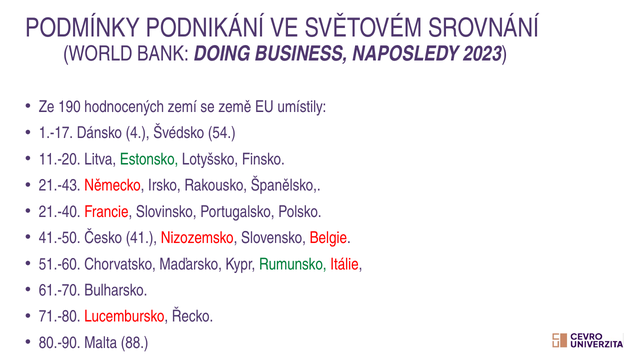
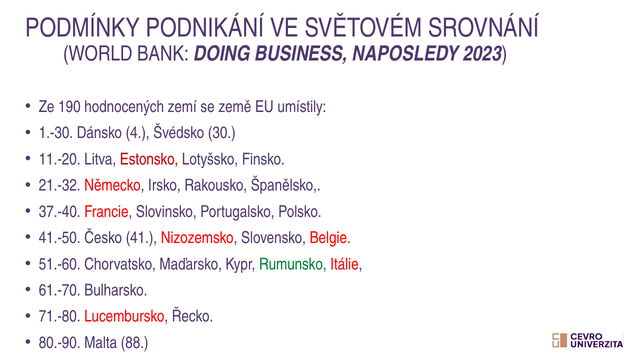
1.-17: 1.-17 -> 1.-30 (56, 133)
54: 54 -> 30 (222, 133)
Estonsko colour: green -> red (149, 159)
21.-43: 21.-43 -> 21.-32 (60, 186)
21.-40: 21.-40 -> 37.-40 (60, 212)
